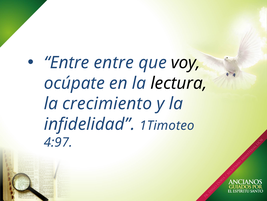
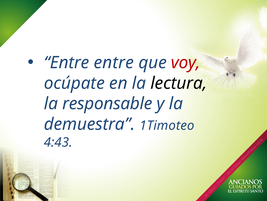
voy colour: black -> red (186, 62)
crecimiento: crecimiento -> responsable (107, 103)
infidelidad: infidelidad -> demuestra (89, 124)
4:97: 4:97 -> 4:43 (58, 142)
